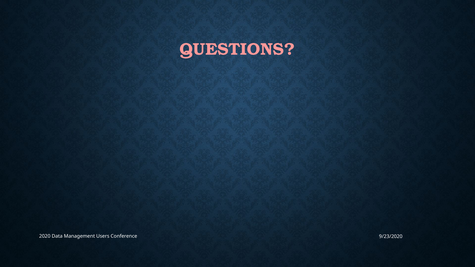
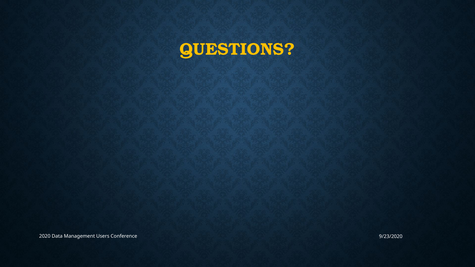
QUESTIONS colour: pink -> yellow (237, 49)
